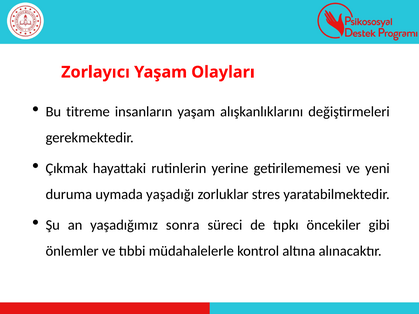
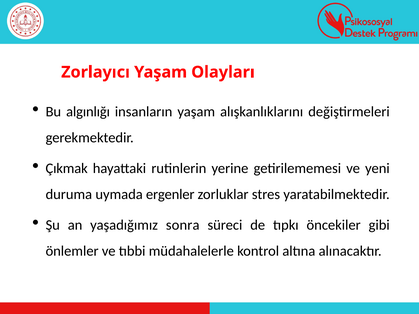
titreme: titreme -> algınlığı (88, 112)
yaşadığı: yaşadığı -> ergenler (170, 195)
